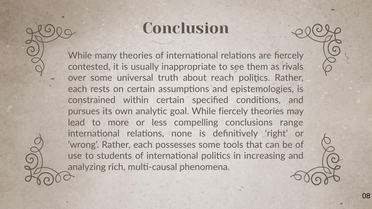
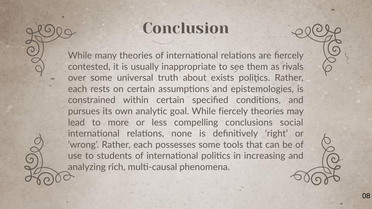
reach: reach -> exists (222, 78)
range: range -> social (292, 123)
